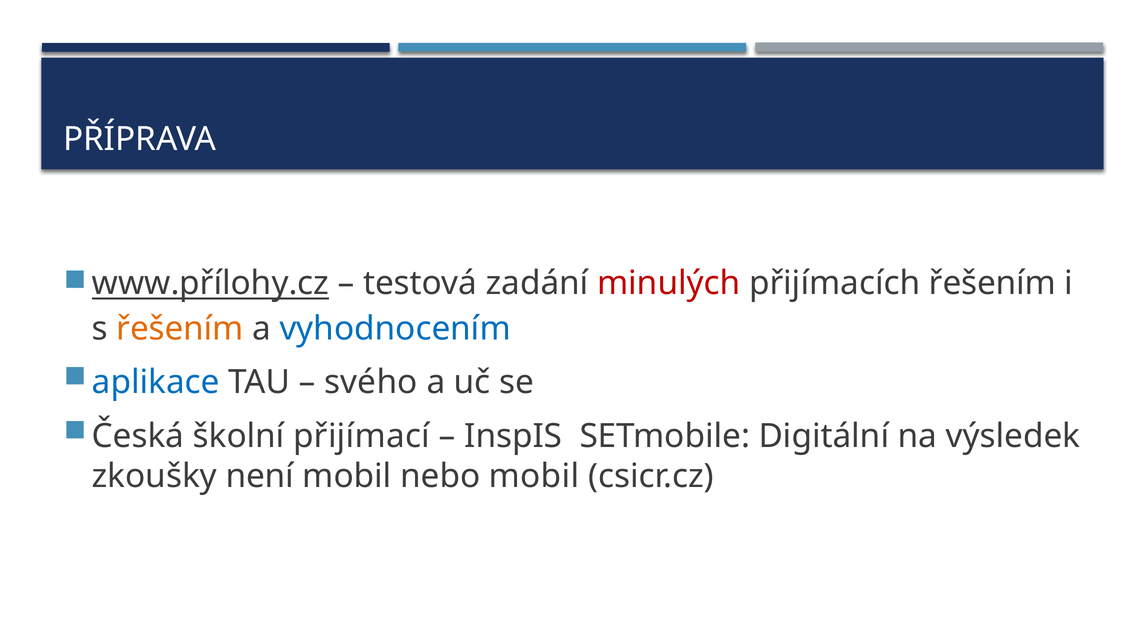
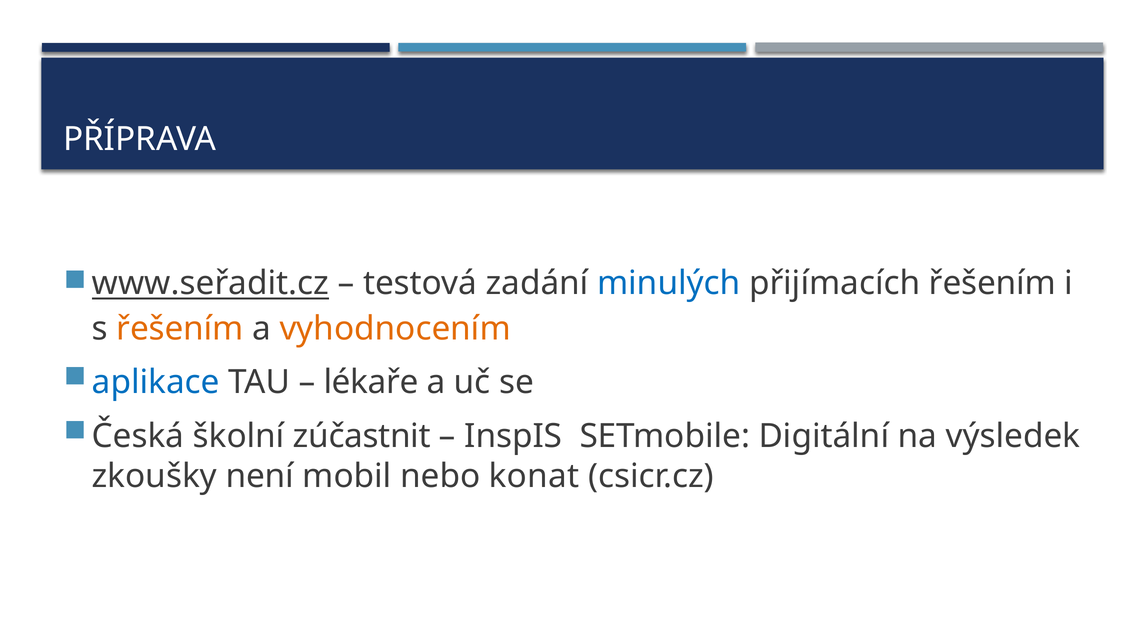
www.přílohy.cz: www.přílohy.cz -> www.seřadit.cz (210, 283)
minulých colour: red -> blue (669, 283)
vyhodnocením colour: blue -> orange (395, 329)
svého: svého -> lékaře (371, 382)
přijímací: přijímací -> zúčastnit (362, 436)
nebo mobil: mobil -> konat (534, 476)
